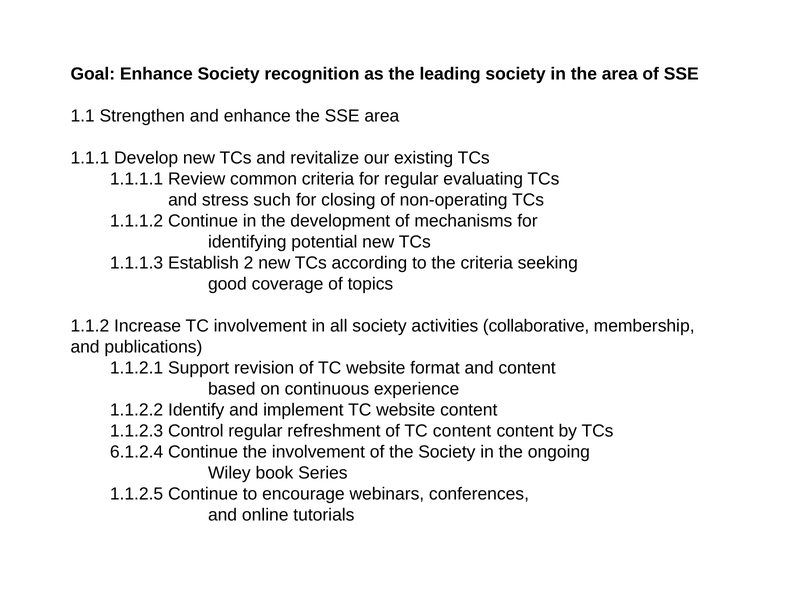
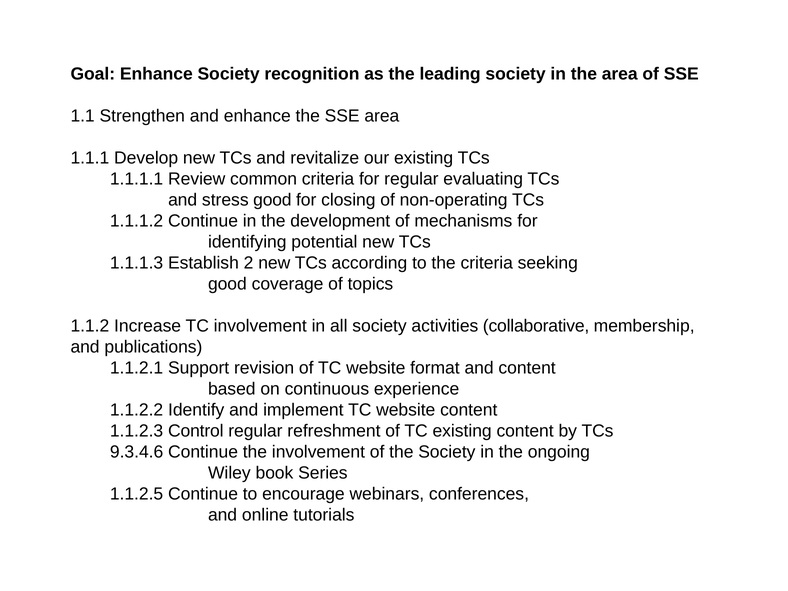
stress such: such -> good (272, 200)
TC content: content -> existing (462, 431)
6.1.2.4: 6.1.2.4 -> 9.3.4.6 (137, 452)
